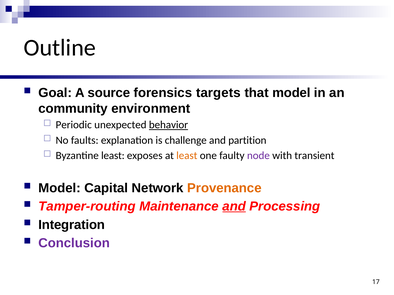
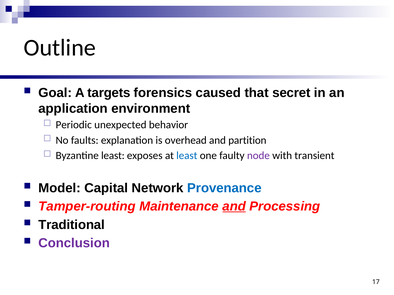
source: source -> targets (109, 93)
targets: targets -> caused (218, 93)
that model: model -> secret (291, 93)
community: community -> application (73, 109)
behavior underline: present -> none (168, 125)
challenge: challenge -> overhead (186, 140)
least colour: orange -> blue (187, 156)
Provenance colour: orange -> blue (224, 188)
Integration: Integration -> Traditional (72, 225)
